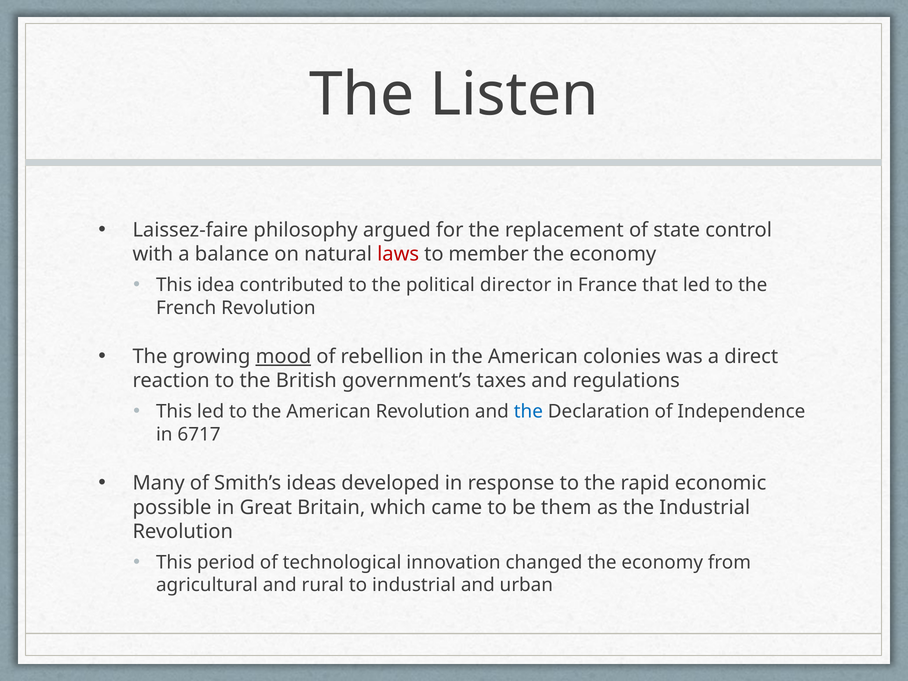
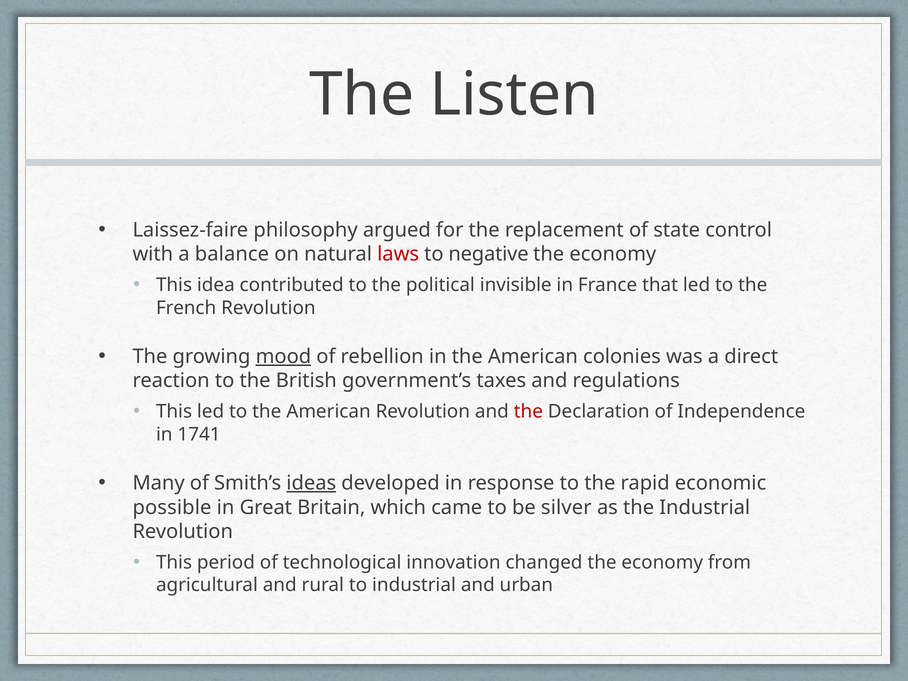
member: member -> negative (489, 254)
director: director -> invisible (516, 285)
the colour: blue -> red (528, 412)
6717: 6717 -> 1741 (199, 434)
ideas underline: none -> present (311, 483)
them: them -> silver (566, 507)
